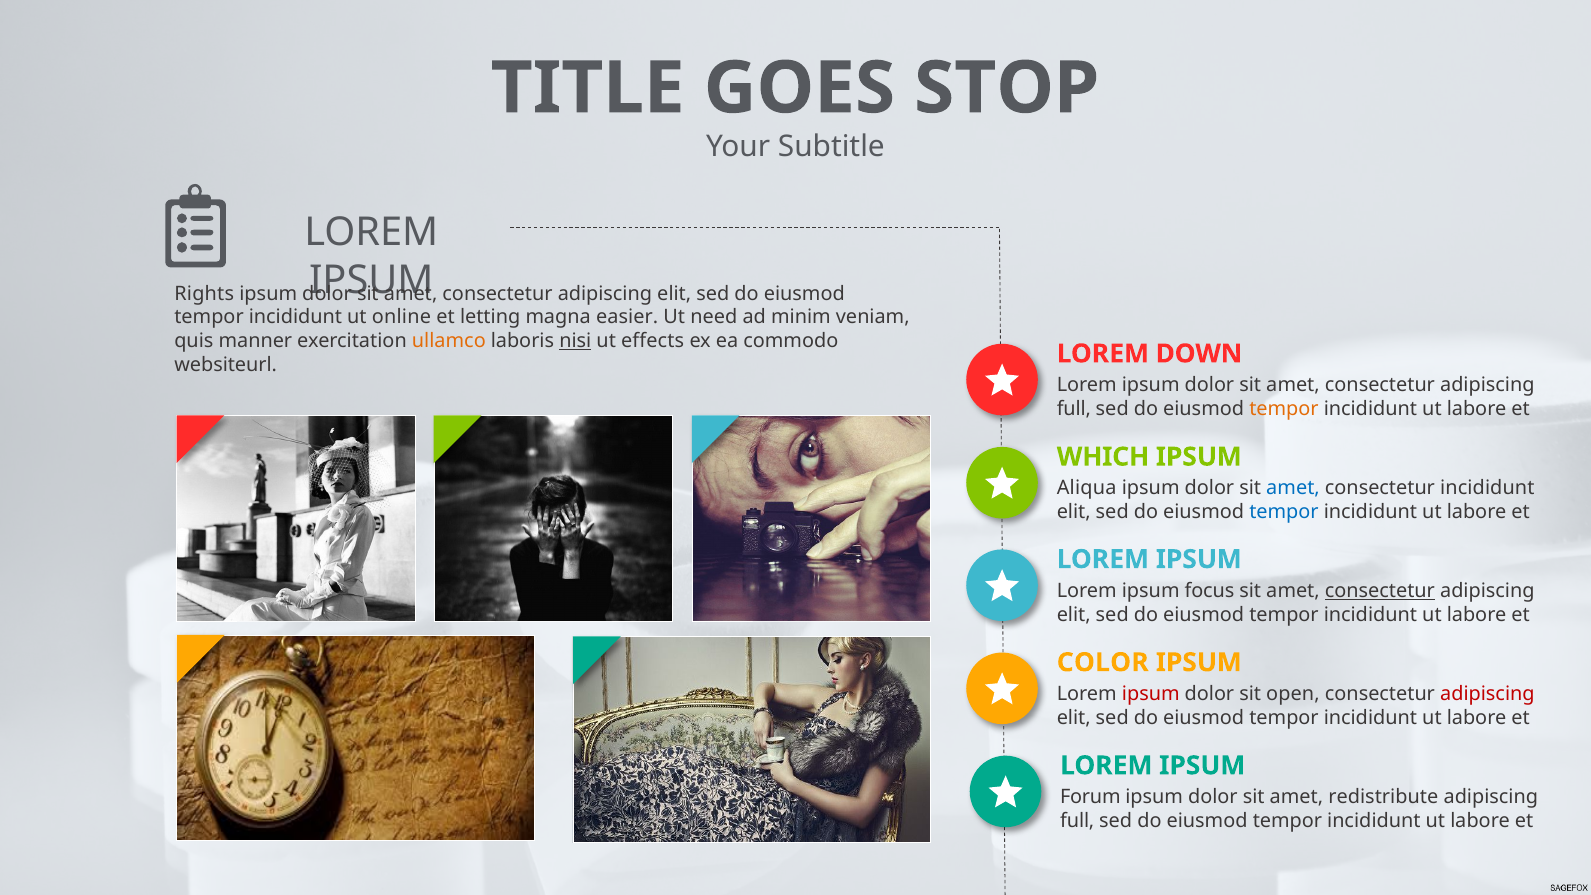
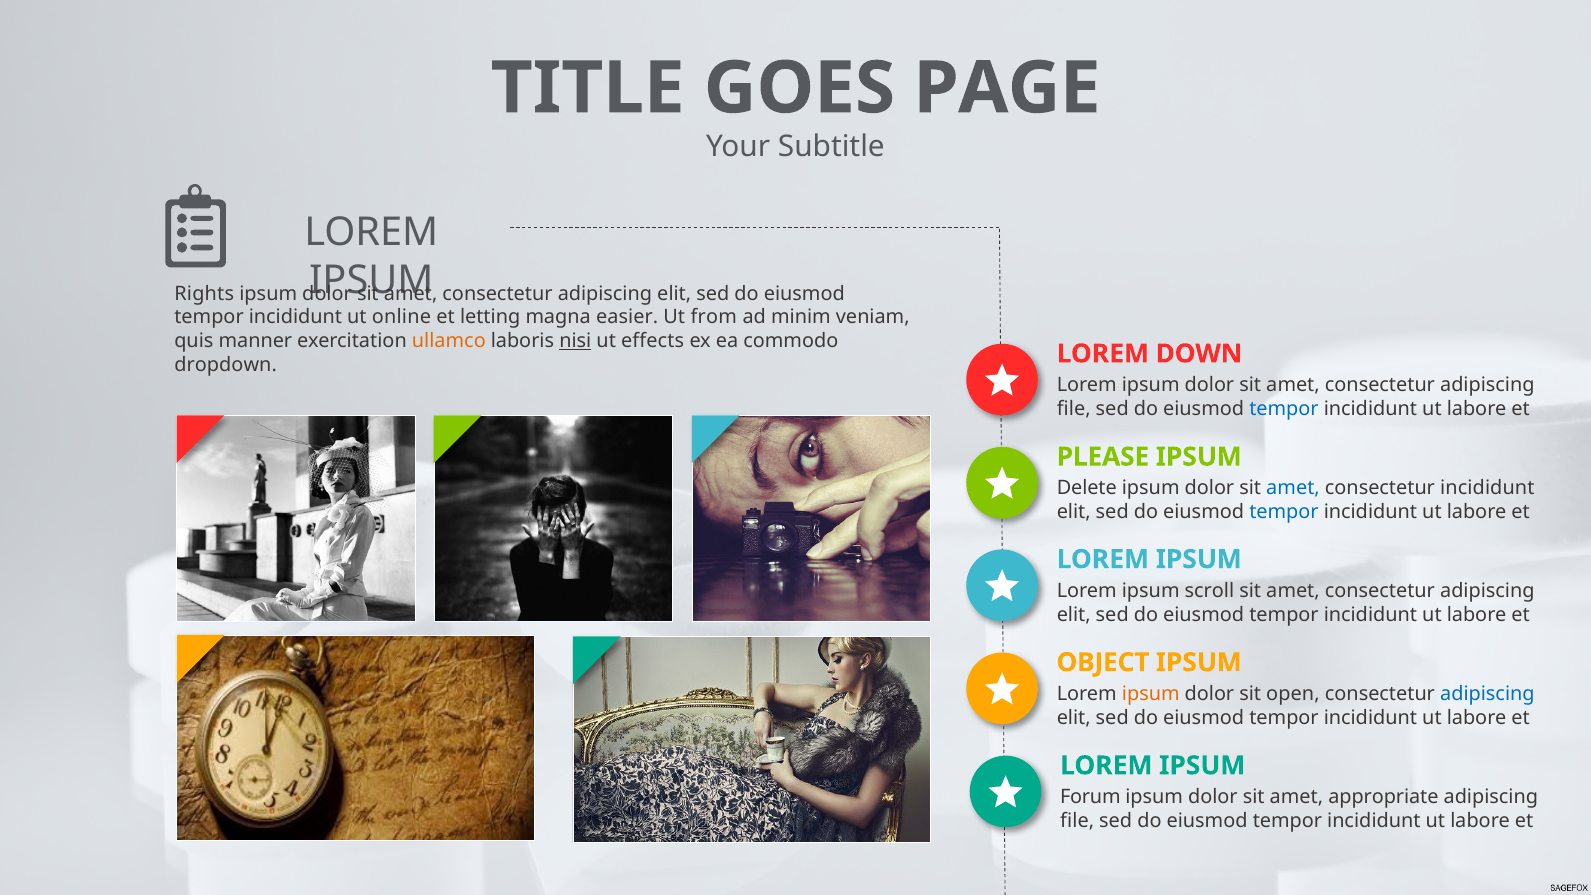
STOP: STOP -> PAGE (1007, 88)
need: need -> from (714, 317)
websiteurl: websiteurl -> dropdown (226, 365)
full: full -> file (1074, 409)
tempor colour: orange -> blue (1284, 409)
WHICH: WHICH -> PLEASE (1103, 457)
Aliqua: Aliqua -> Delete (1087, 488)
focus: focus -> scroll (1209, 591)
consectetur underline: present -> none (1380, 591)
COLOR: COLOR -> OBJECT (1103, 662)
ipsum colour: red -> orange (1151, 694)
adipiscing colour: red -> blue (1487, 694)
redistribute: redistribute -> appropriate (1383, 797)
full: full -> file (1077, 821)
